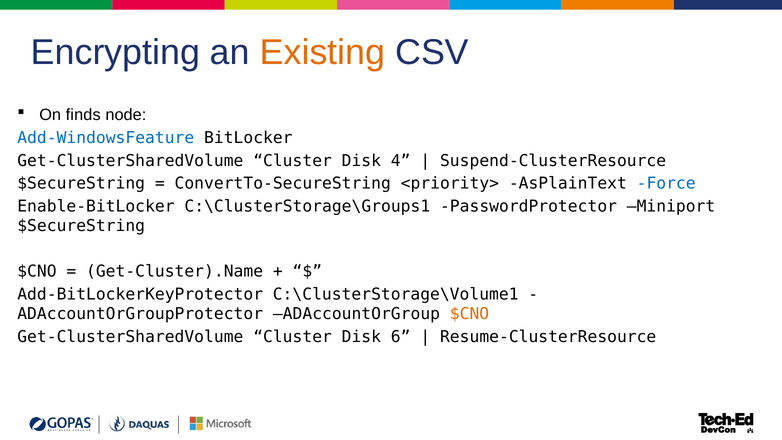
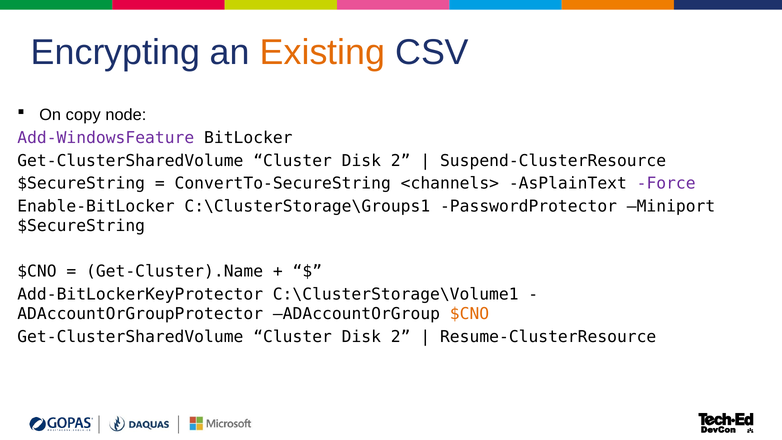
finds: finds -> copy (83, 115)
Add-WindowsFeature colour: blue -> purple (106, 138)
4: 4 -> 2 (401, 161)
<priority>: <priority> -> <channels> (450, 183)
Force colour: blue -> purple (666, 183)
6: 6 -> 2 (401, 337)
